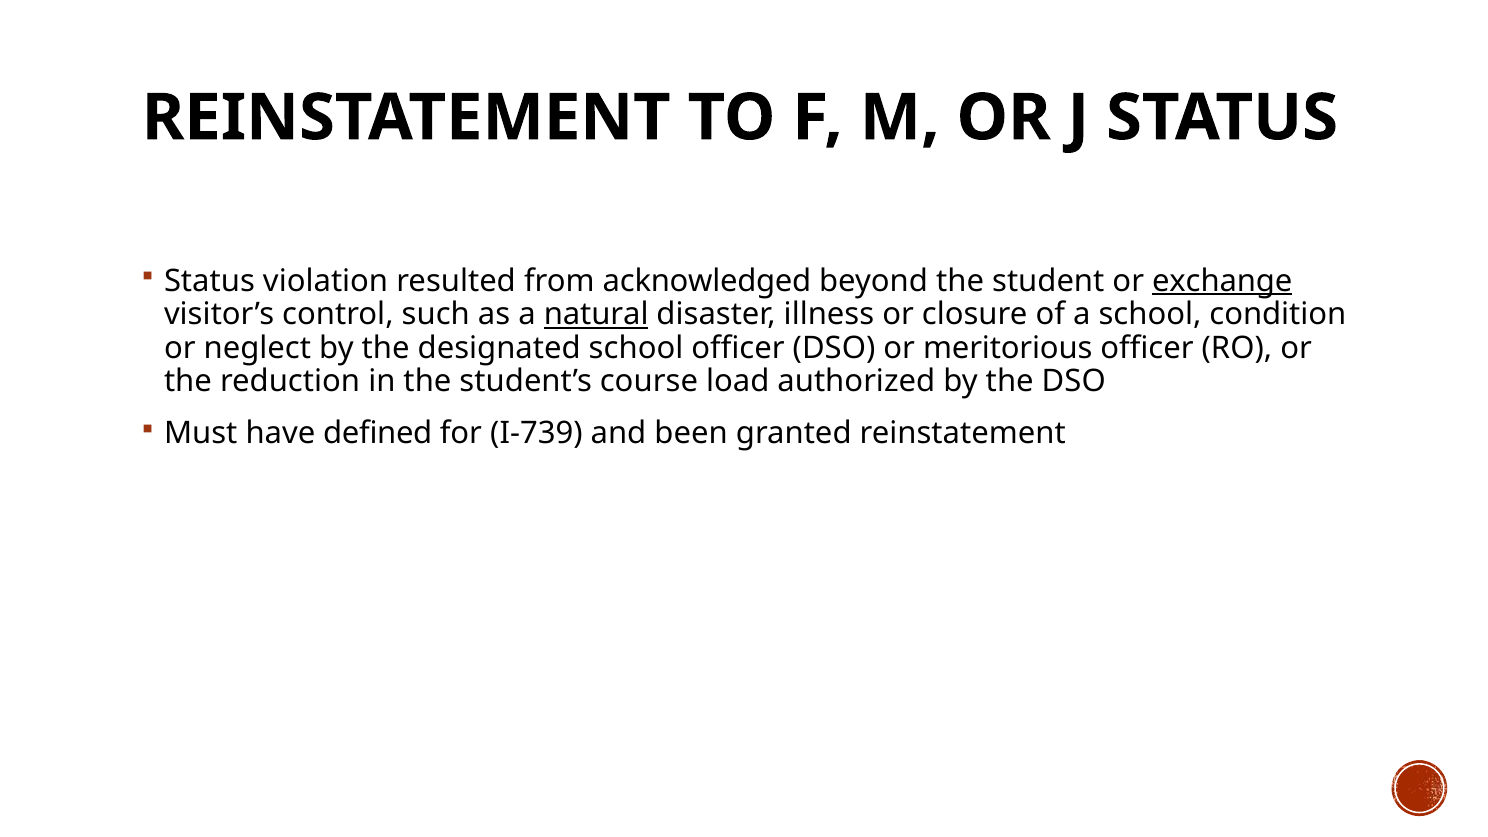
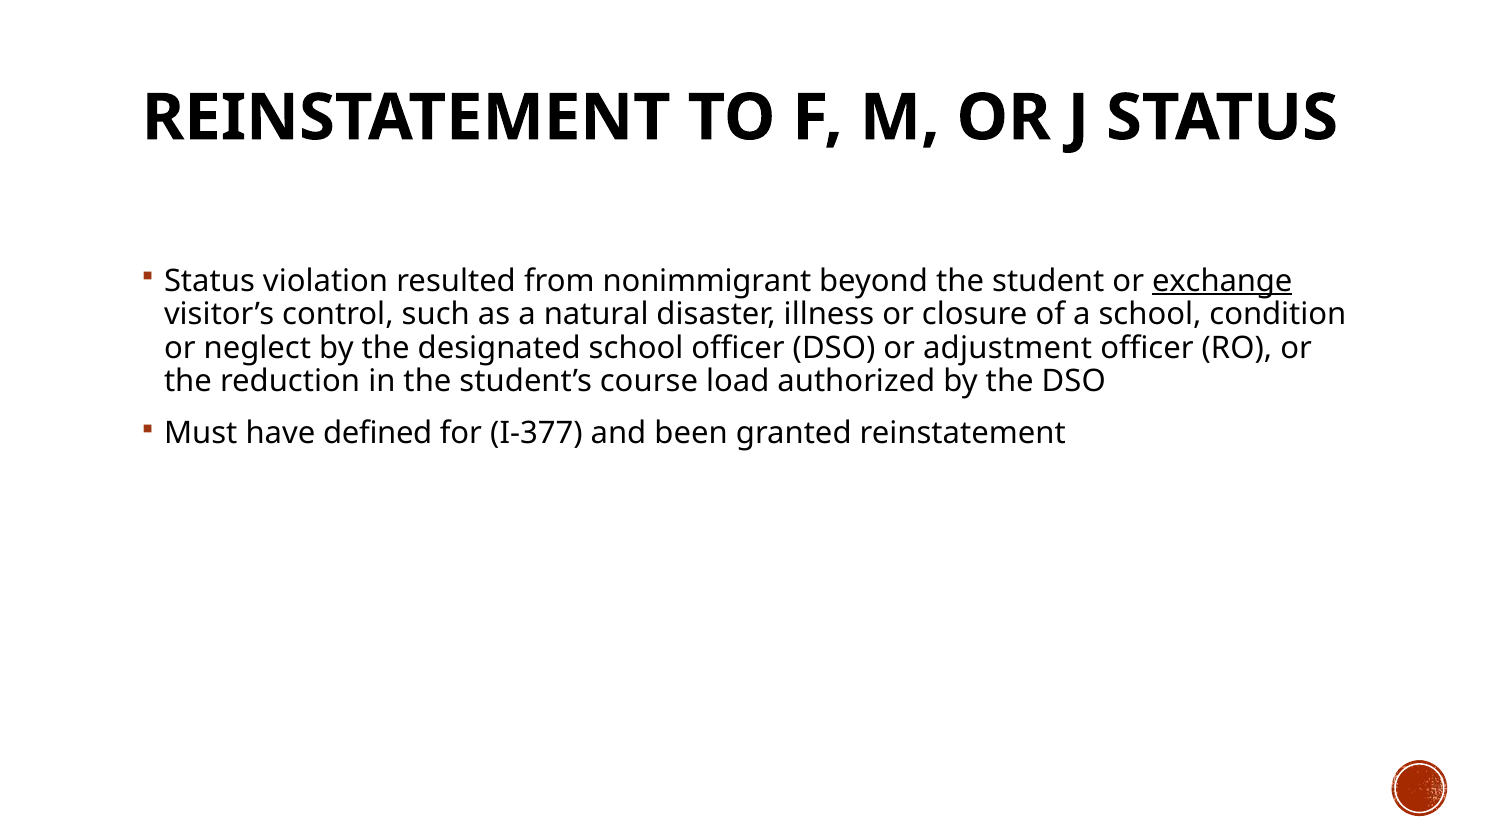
acknowledged: acknowledged -> nonimmigrant (707, 281)
natural underline: present -> none (596, 315)
meritorious: meritorious -> adjustment (1008, 348)
I-739: I-739 -> I-377 (536, 434)
